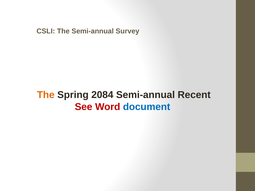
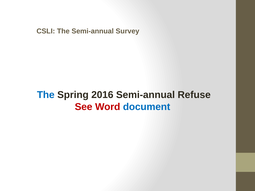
The colour: orange -> blue (46, 95)
2084: 2084 -> 2016 (102, 95)
Recent: Recent -> Refuse (194, 95)
